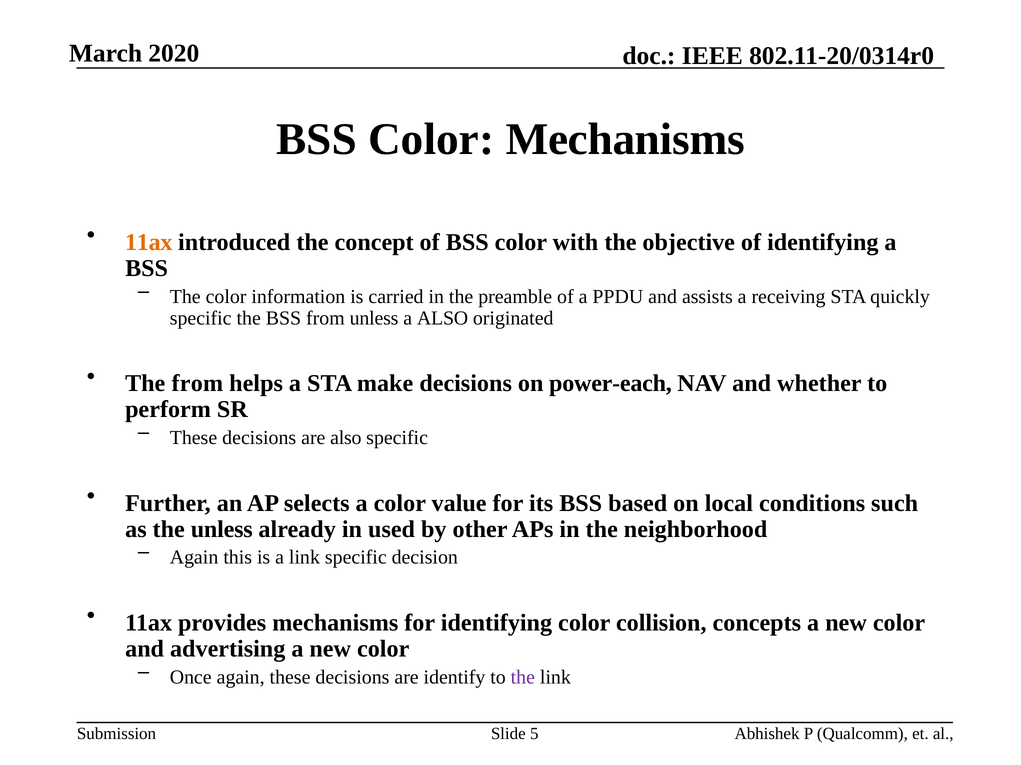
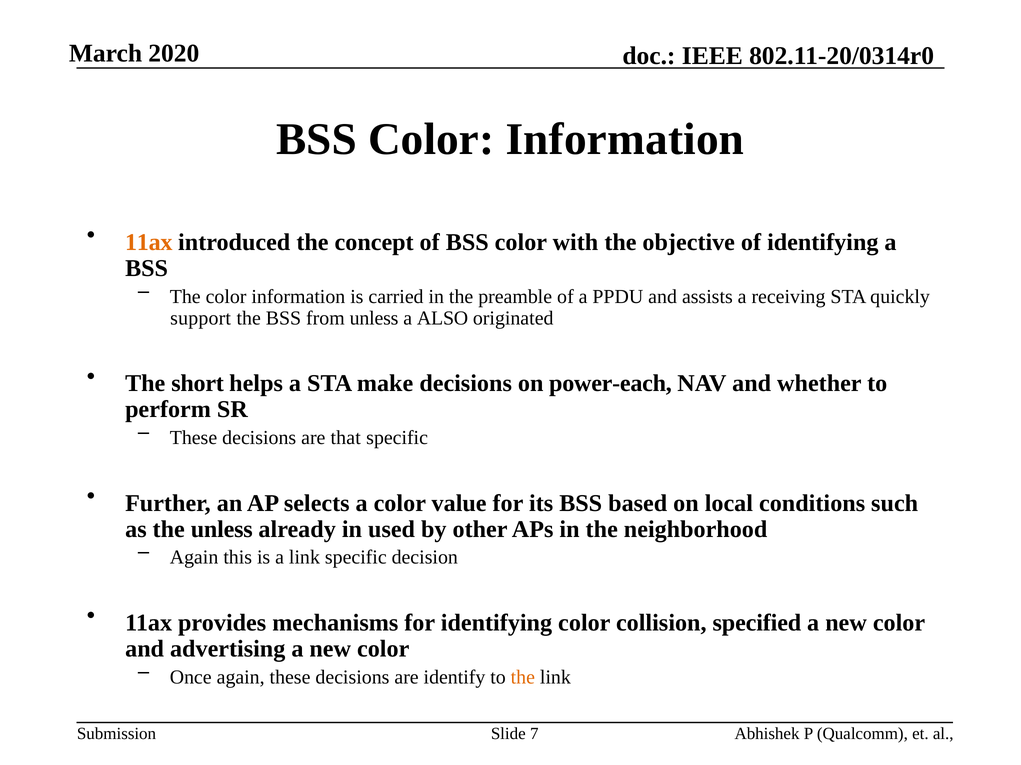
BSS Color Mechanisms: Mechanisms -> Information (625, 139)
specific: specific -> support (201, 318)
The from: from -> short (198, 384)
are also: also -> that (346, 438)
concepts: concepts -> specified (757, 623)
the colour: purple -> orange (523, 678)
5: 5 -> 7 (534, 734)
